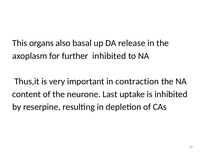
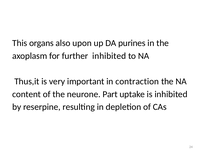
basal: basal -> upon (82, 43)
release: release -> purines (132, 43)
Last: Last -> Part (110, 94)
